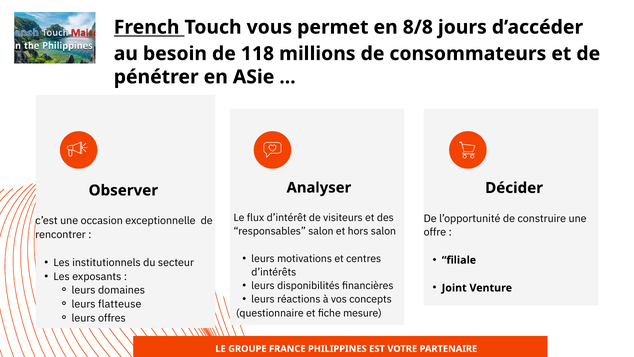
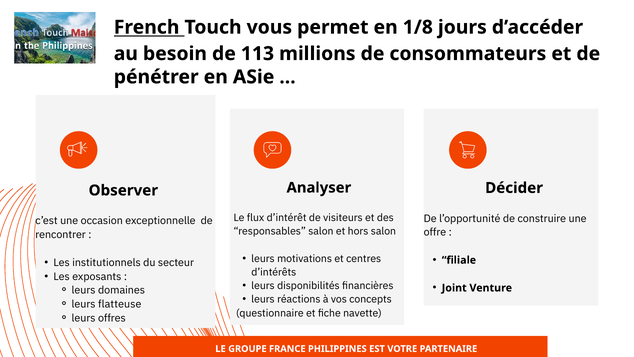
8/8: 8/8 -> 1/8 (418, 27)
118: 118 -> 113 (257, 54)
mesure: mesure -> navette (362, 313)
